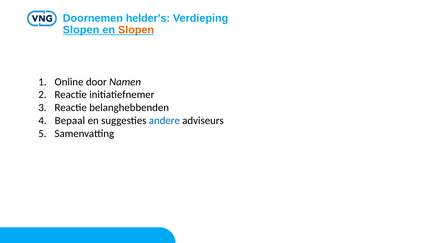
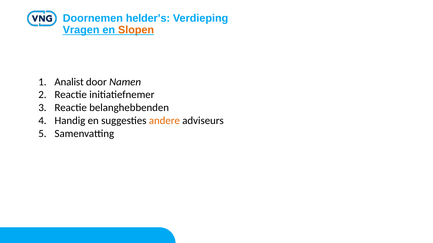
Slopen: Slopen -> Vragen (81, 30)
Online: Online -> Analist (69, 82)
Bepaal: Bepaal -> Handig (70, 121)
andere colour: blue -> orange (164, 121)
